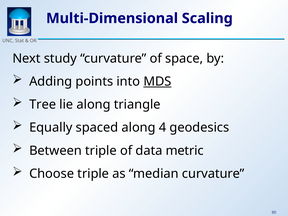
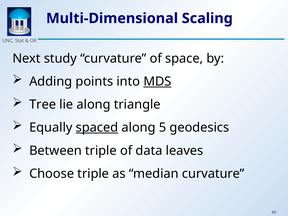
spaced underline: none -> present (97, 128)
4: 4 -> 5 (163, 128)
metric: metric -> leaves (185, 151)
